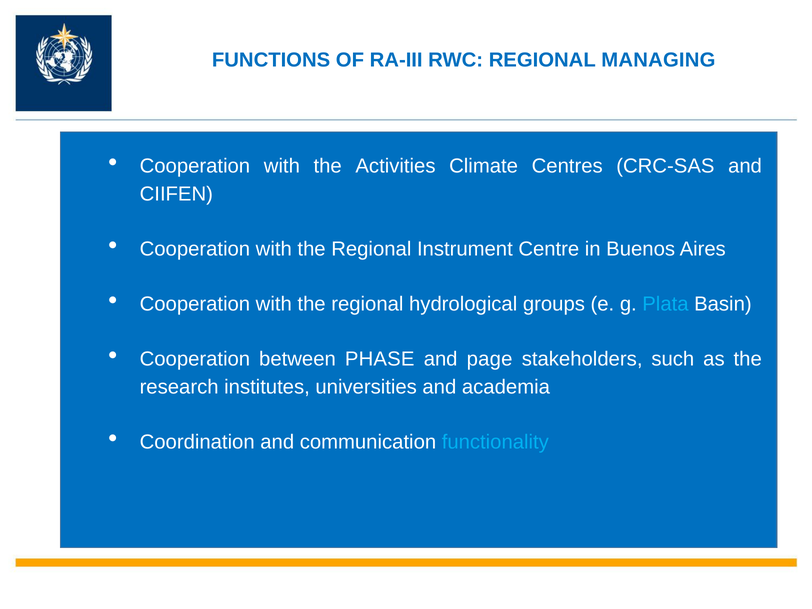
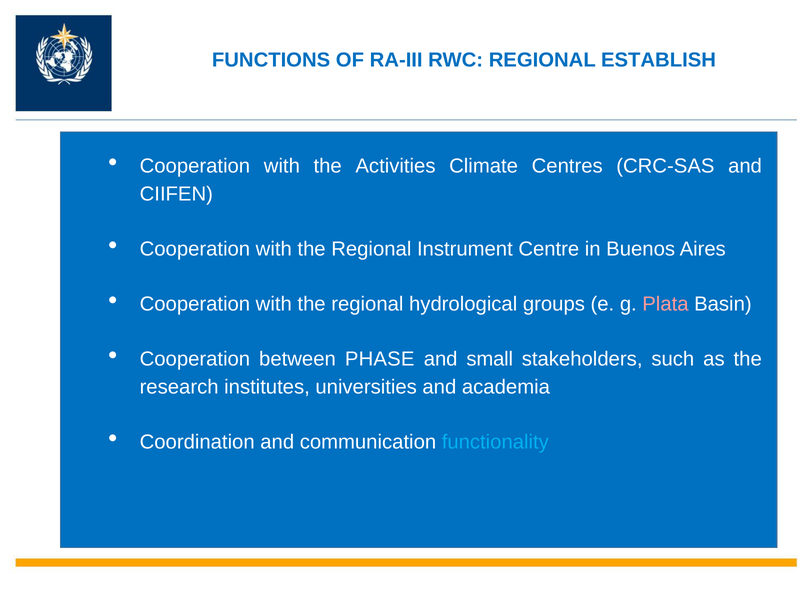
MANAGING: MANAGING -> ESTABLISH (658, 60)
Plata colour: light blue -> pink (665, 304)
page: page -> small (490, 359)
